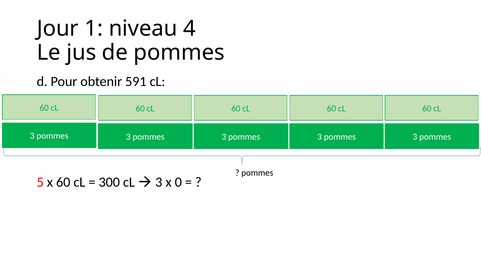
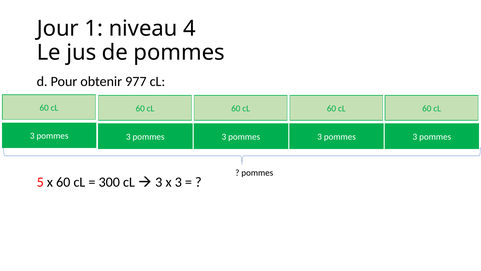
591: 591 -> 977 (136, 81)
x 0: 0 -> 3 (178, 182)
